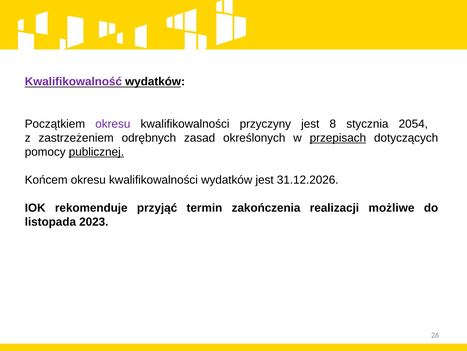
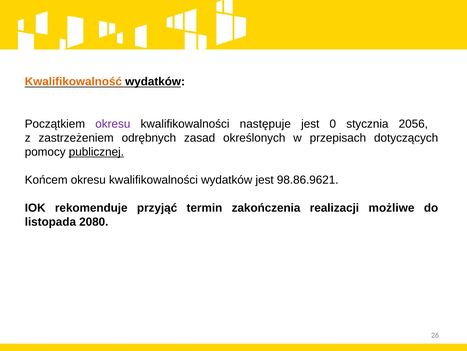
Kwalifikowalność colour: purple -> orange (73, 82)
przyczyny: przyczyny -> następuje (265, 124)
8: 8 -> 0 (333, 124)
2054: 2054 -> 2056 (413, 124)
przepisach underline: present -> none (338, 138)
31.12.2026: 31.12.2026 -> 98.86.9621 (308, 180)
2023: 2023 -> 2080 (94, 222)
